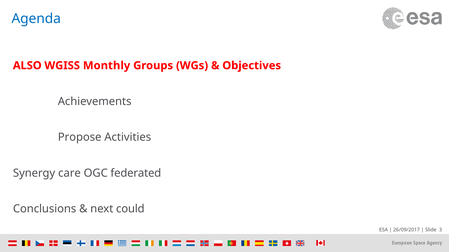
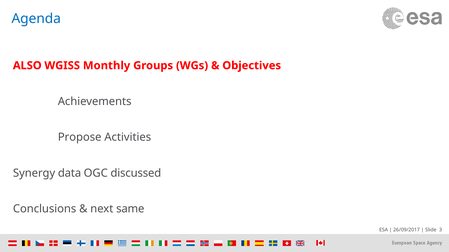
care: care -> data (70, 173)
federated: federated -> discussed (136, 173)
could: could -> same (130, 209)
